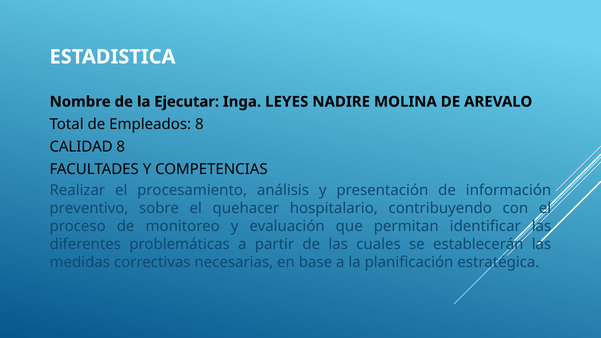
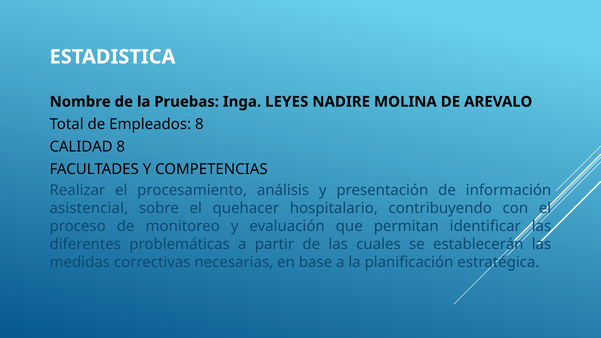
Ejecutar: Ejecutar -> Pruebas (187, 102)
preventivo: preventivo -> asistencial (89, 208)
